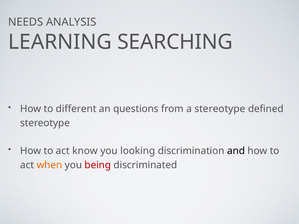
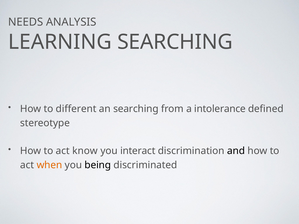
an questions: questions -> searching (136, 109)
a stereotype: stereotype -> intolerance (220, 109)
looking: looking -> interact (138, 151)
being colour: red -> black (98, 165)
